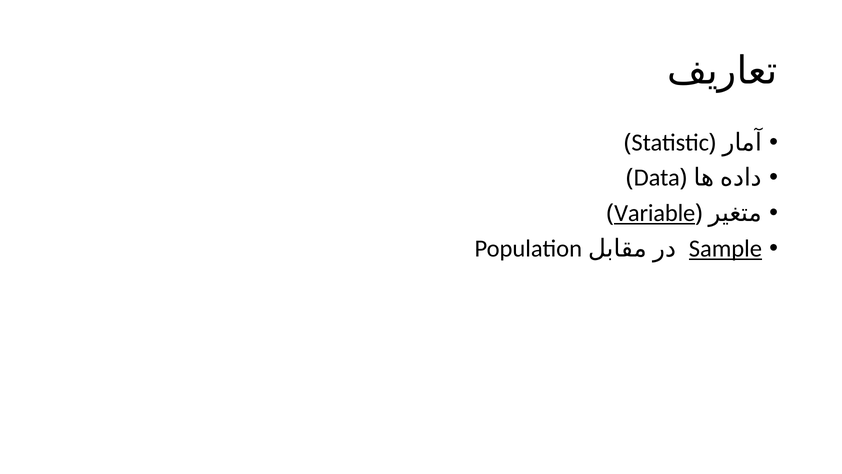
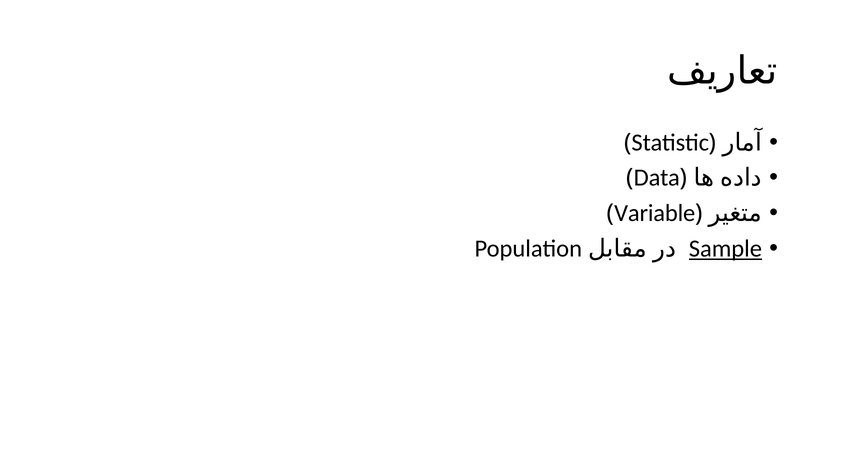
Variable underline: present -> none (655, 213)
